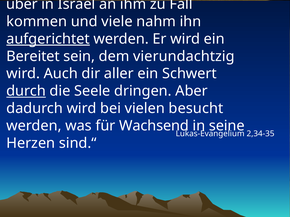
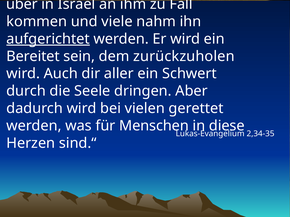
vierundachtzig: vierundachtzig -> zurückzuholen (184, 56)
durch underline: present -> none (26, 91)
besucht: besucht -> gerettet (196, 109)
Wachsend: Wachsend -> Menschen (154, 126)
seine: seine -> diese (227, 126)
